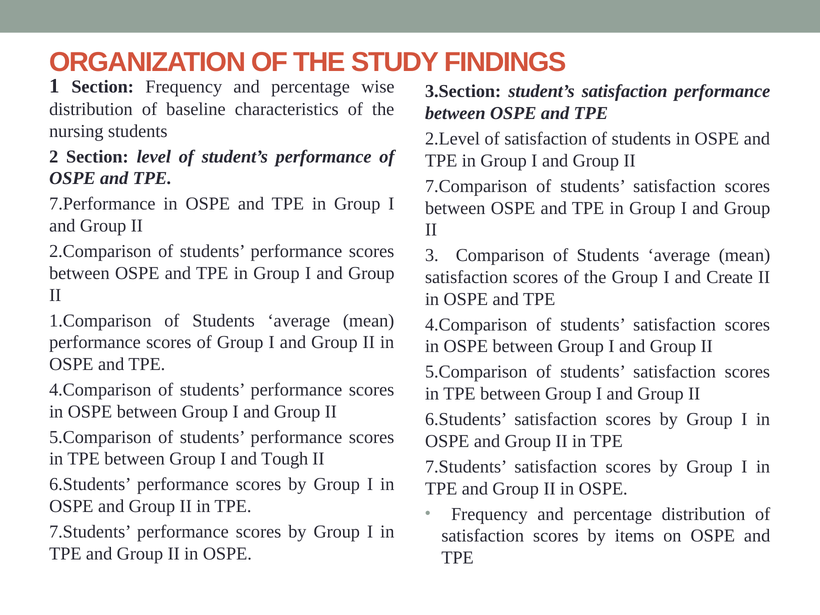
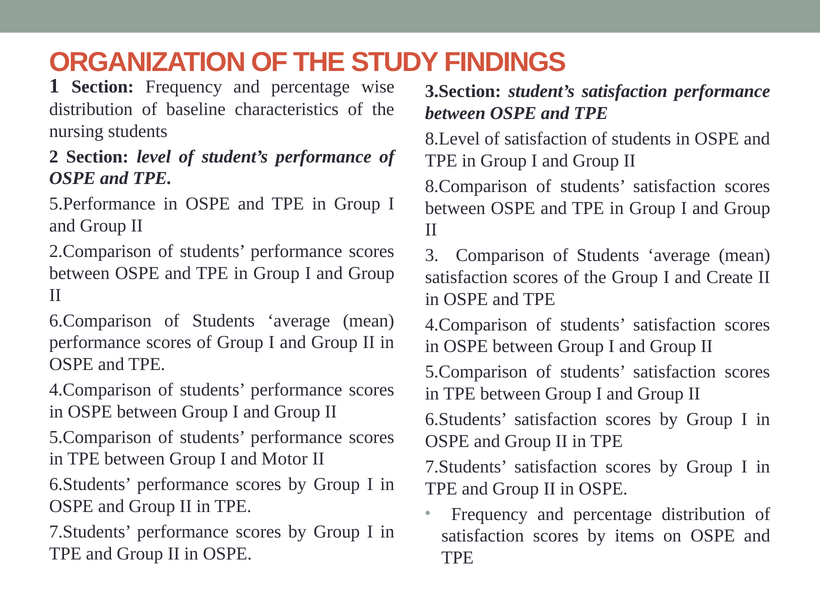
2.Level: 2.Level -> 8.Level (452, 139)
7.Comparison: 7.Comparison -> 8.Comparison (476, 186)
7.Performance: 7.Performance -> 5.Performance (102, 204)
1.Comparison: 1.Comparison -> 6.Comparison (100, 321)
Tough: Tough -> Motor (285, 459)
